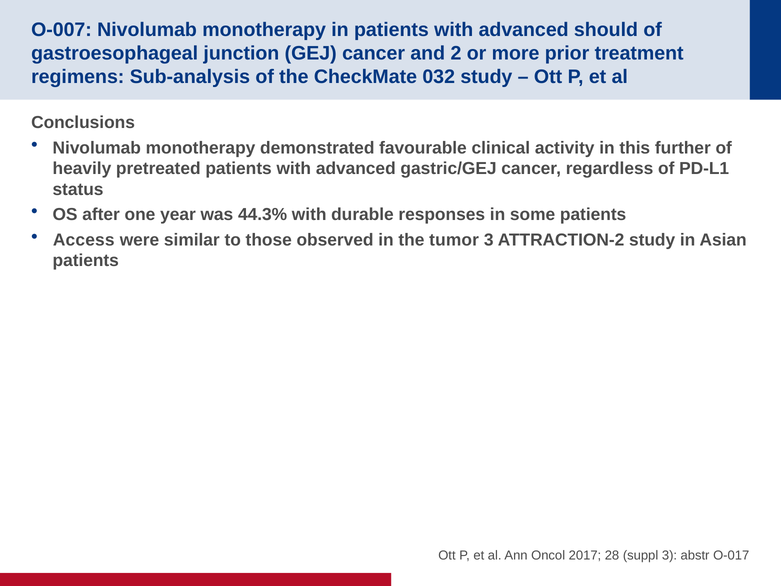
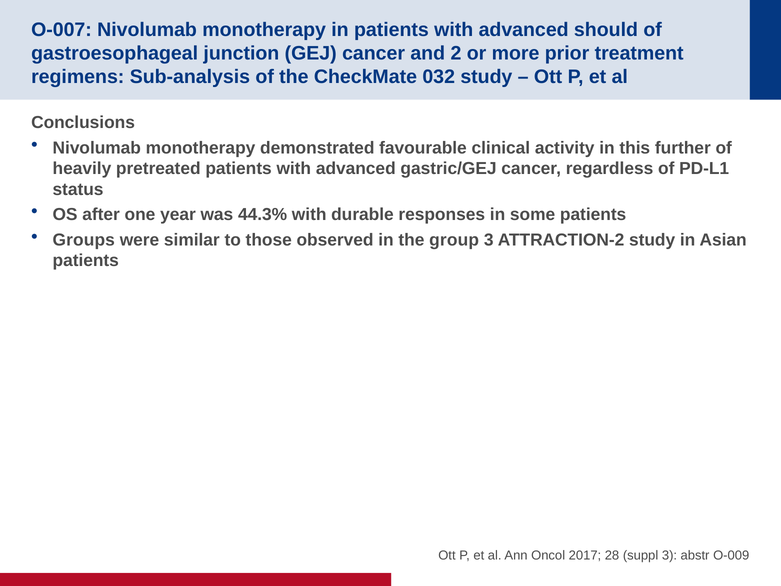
Access: Access -> Groups (84, 240)
tumor: tumor -> group (454, 240)
O-017: O-017 -> O-009 (731, 555)
